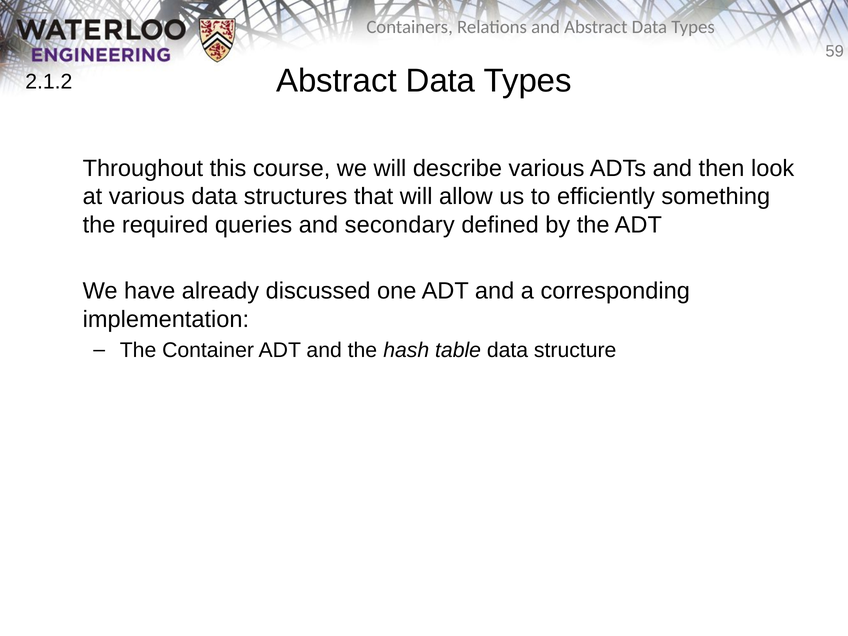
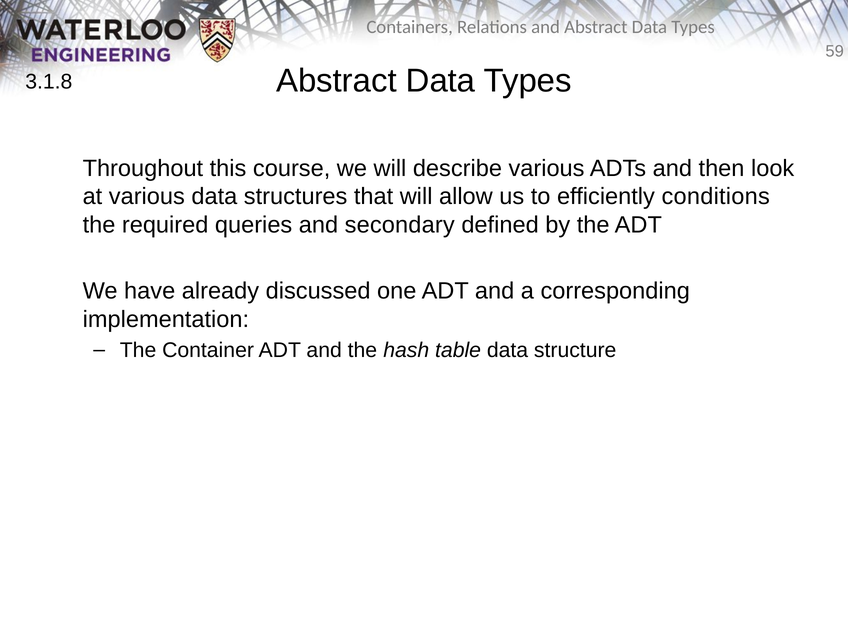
2.1.2: 2.1.2 -> 3.1.8 (49, 82)
something: something -> conditions (716, 197)
